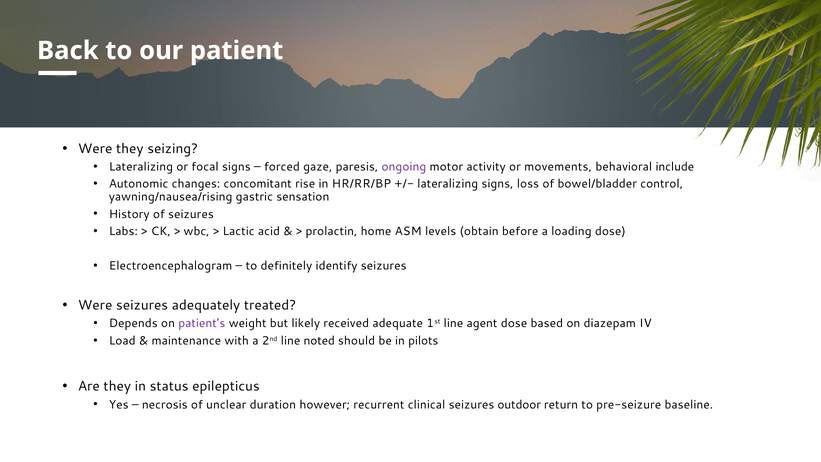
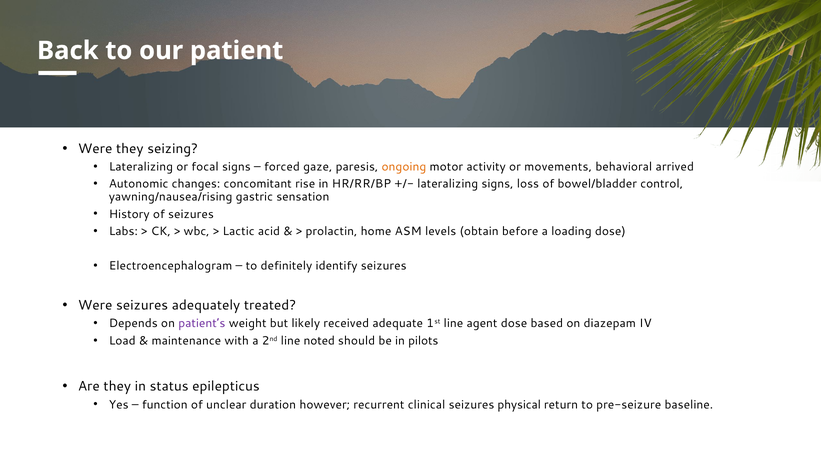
ongoing colour: purple -> orange (404, 167)
include: include -> arrived (675, 167)
necrosis: necrosis -> function (165, 404)
outdoor: outdoor -> physical (519, 404)
